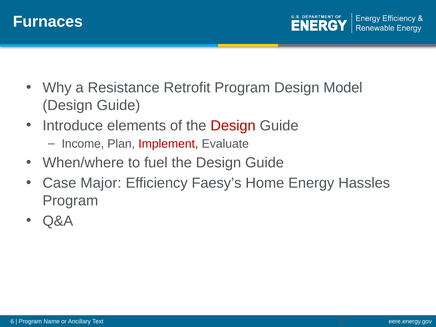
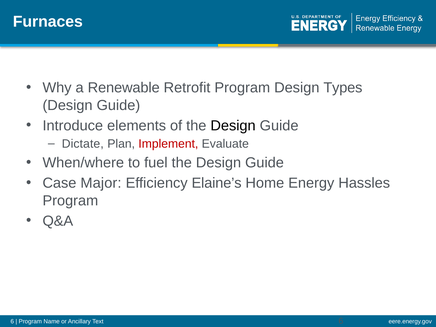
Resistance: Resistance -> Renewable (124, 88)
Model: Model -> Types (343, 88)
Design colour: red -> black (233, 126)
Income: Income -> Dictate (83, 144)
Faesy’s: Faesy’s -> Elaine’s (217, 183)
